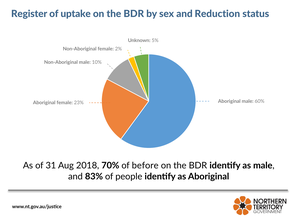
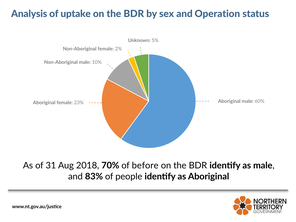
Register: Register -> Analysis (29, 14)
Reduction: Reduction -> Operation (217, 14)
